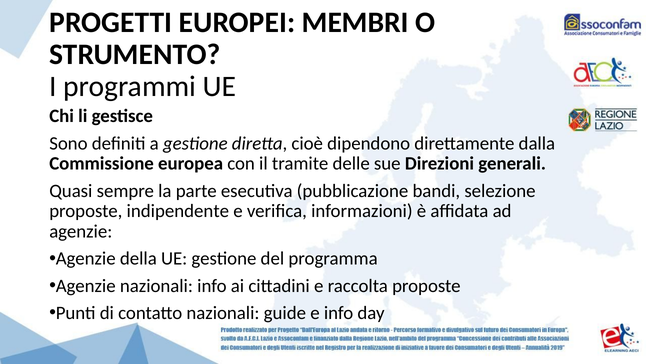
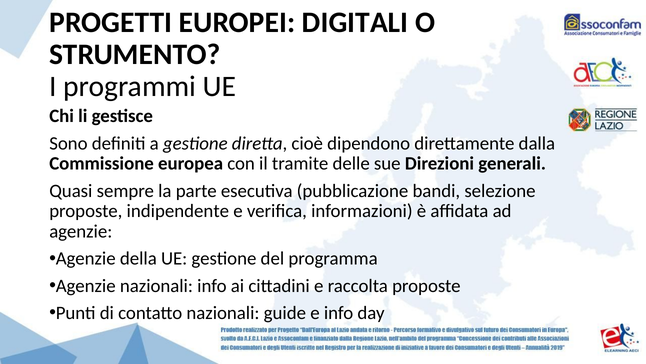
MEMBRI: MEMBRI -> DIGITALI (355, 22)
